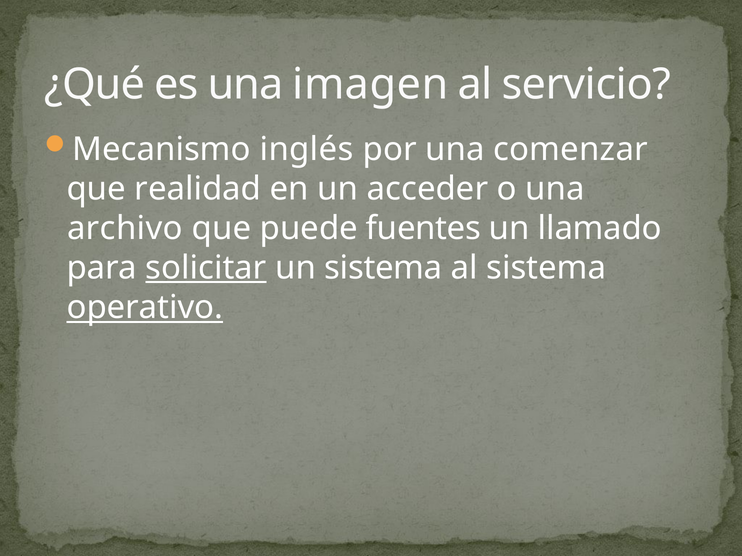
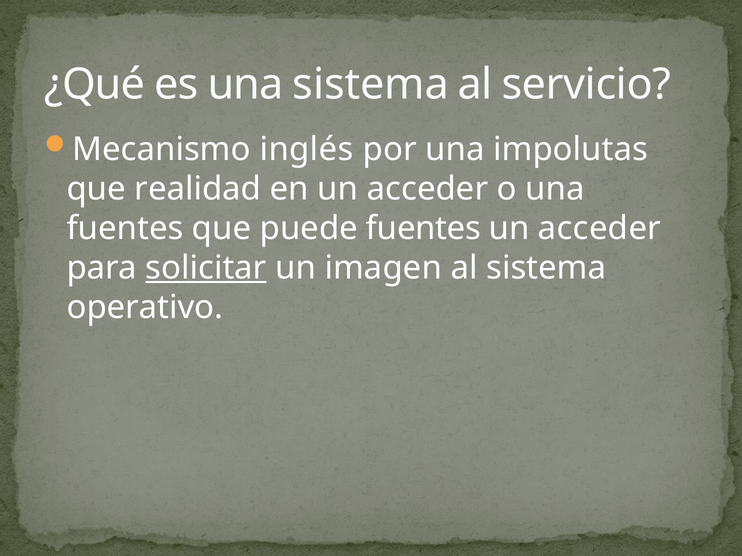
una imagen: imagen -> sistema (371, 85)
comenzar: comenzar -> impolutas (571, 149)
archivo: archivo -> fuentes (125, 229)
llamado: llamado -> acceder (600, 229)
un sistema: sistema -> imagen (383, 268)
operativo underline: present -> none (145, 308)
